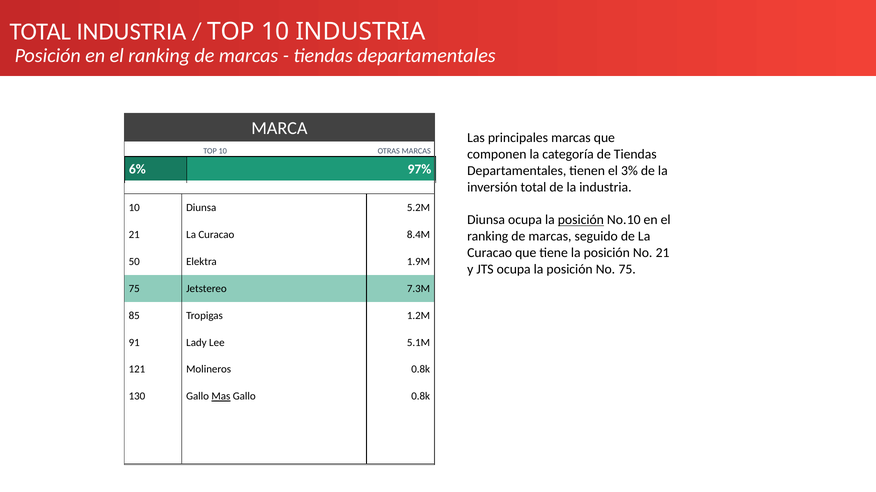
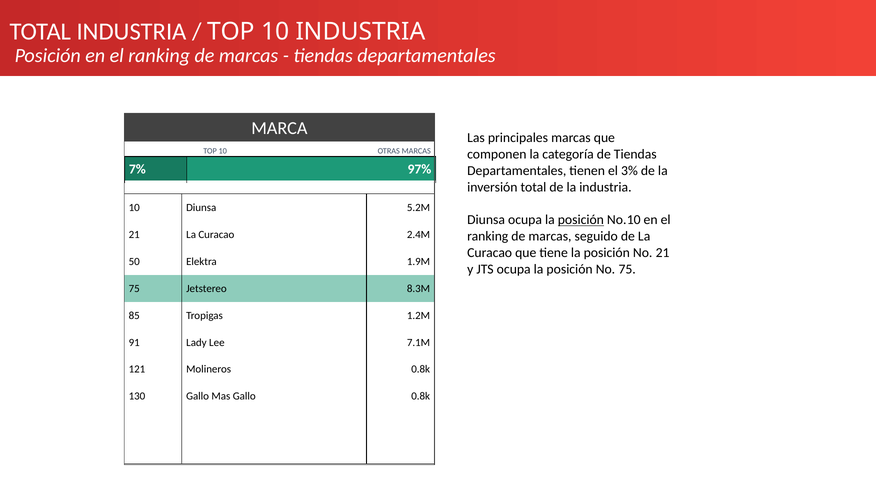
6%: 6% -> 7% (137, 170)
8.4M: 8.4M -> 2.4M (418, 235)
7.3M: 7.3M -> 8.3M (418, 289)
5.1M: 5.1M -> 7.1M (418, 343)
Mas underline: present -> none (221, 397)
